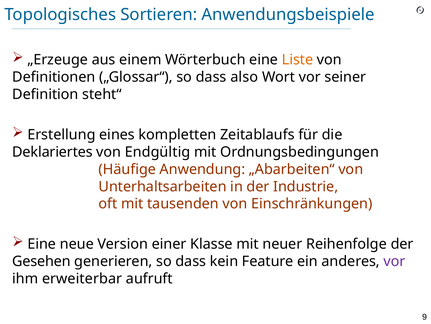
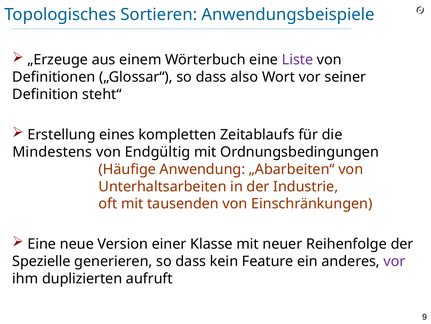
Liste colour: orange -> purple (298, 60)
Deklariertes: Deklariertes -> Mindestens (52, 152)
Gesehen: Gesehen -> Spezielle (42, 261)
erweiterbar: erweiterbar -> duplizierten (82, 278)
